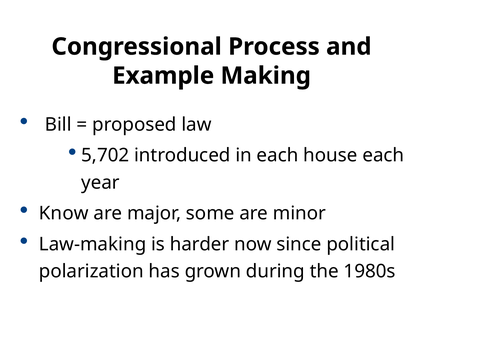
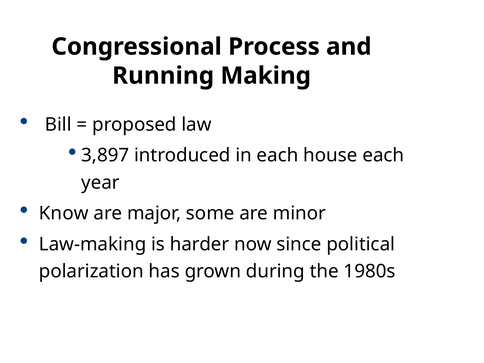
Example: Example -> Running (163, 76)
5,702: 5,702 -> 3,897 (105, 155)
